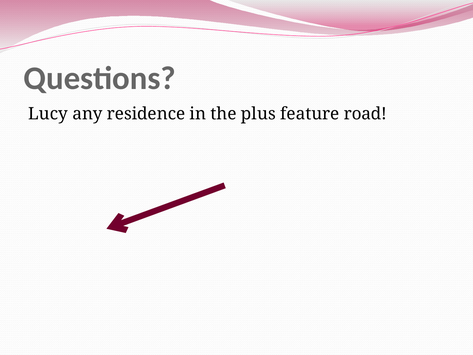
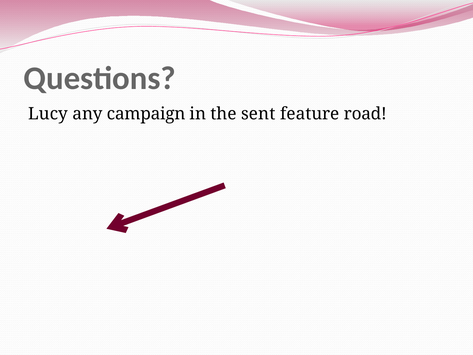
residence: residence -> campaign (146, 114)
plus: plus -> sent (258, 114)
